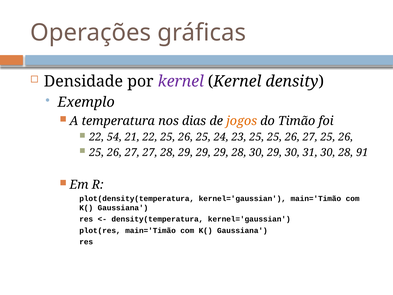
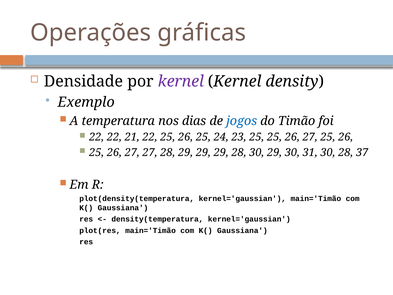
jogos colour: orange -> blue (242, 121)
22 54: 54 -> 22 (114, 137)
91: 91 -> 37 (362, 152)
